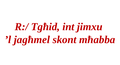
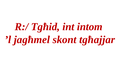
jimxu: jimxu -> intom (90, 27)
mħabba: mħabba -> tgħajjar (97, 39)
